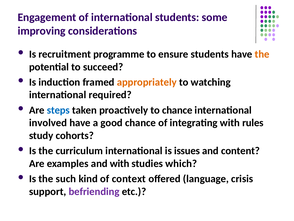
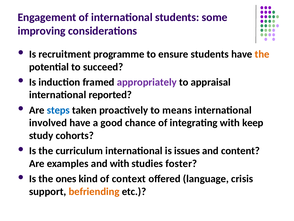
appropriately colour: orange -> purple (147, 82)
watching: watching -> appraisal (211, 82)
required: required -> reported (110, 95)
to chance: chance -> means (177, 110)
rules: rules -> keep (253, 123)
which: which -> foster (181, 163)
such: such -> ones (66, 178)
befriending colour: purple -> orange (94, 191)
